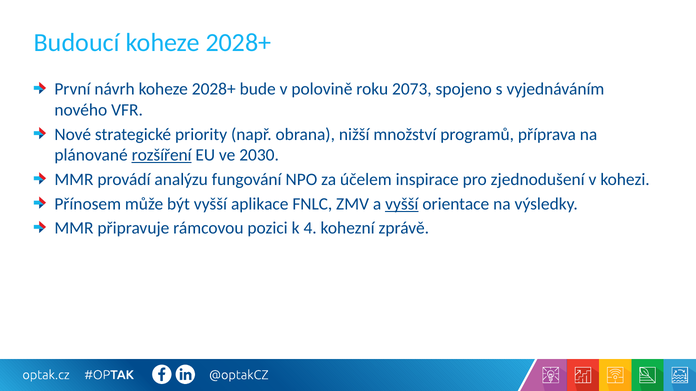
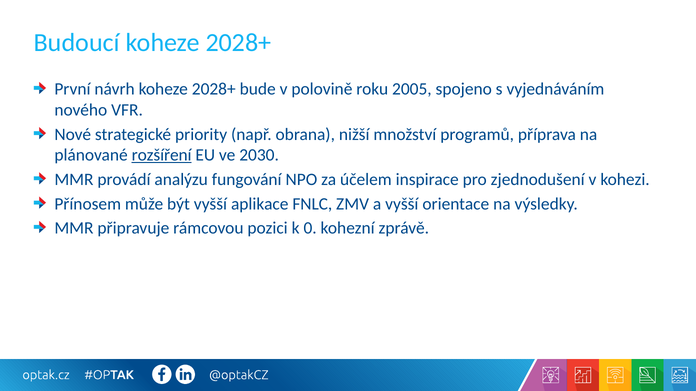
2073: 2073 -> 2005 (412, 89)
vyšší underline: present -> none (402, 204)
4: 4 -> 0 (310, 228)
